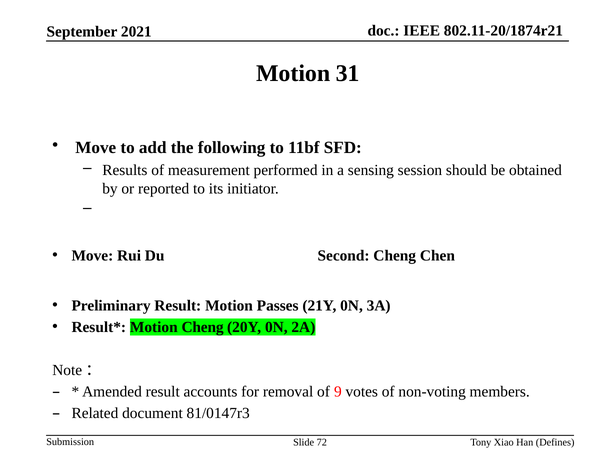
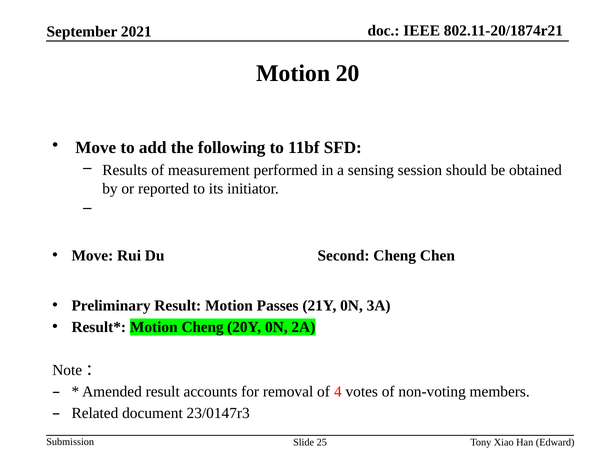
31: 31 -> 20 (348, 73)
9: 9 -> 4 (338, 392)
81/0147r3: 81/0147r3 -> 23/0147r3 (218, 413)
72: 72 -> 25 (322, 442)
Defines: Defines -> Edward (555, 442)
